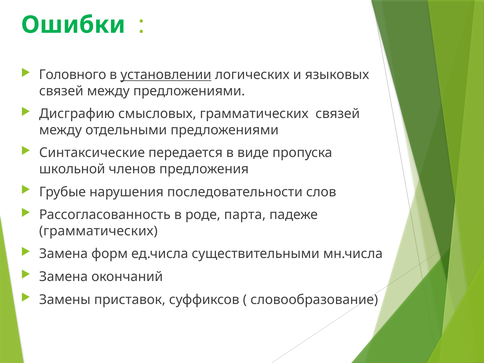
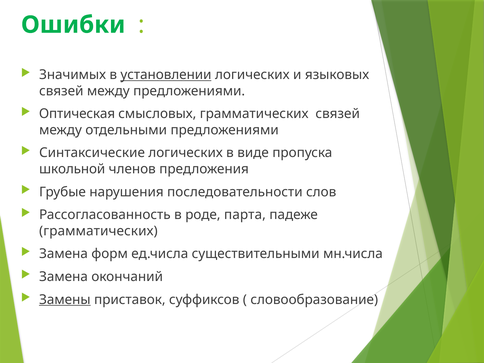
Головного: Головного -> Значимых (73, 75)
Дисграфию: Дисграфию -> Оптическая (77, 114)
Синтаксические передается: передается -> логических (186, 153)
Замены underline: none -> present (65, 300)
